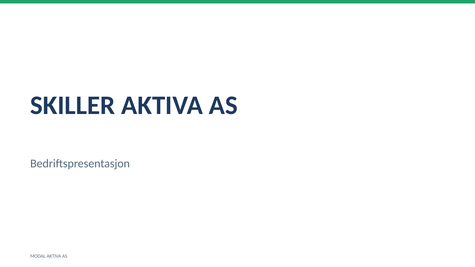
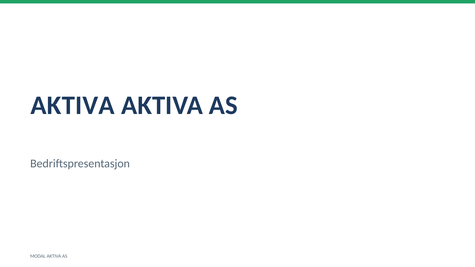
SKILLER: SKILLER -> AKTIVA (73, 105)
